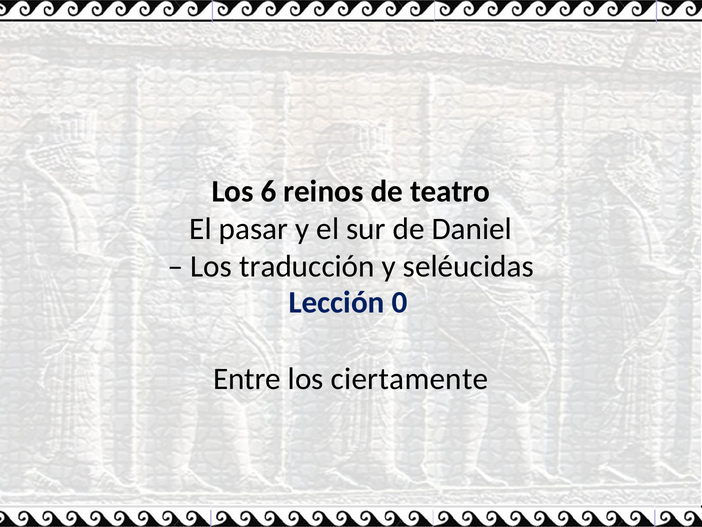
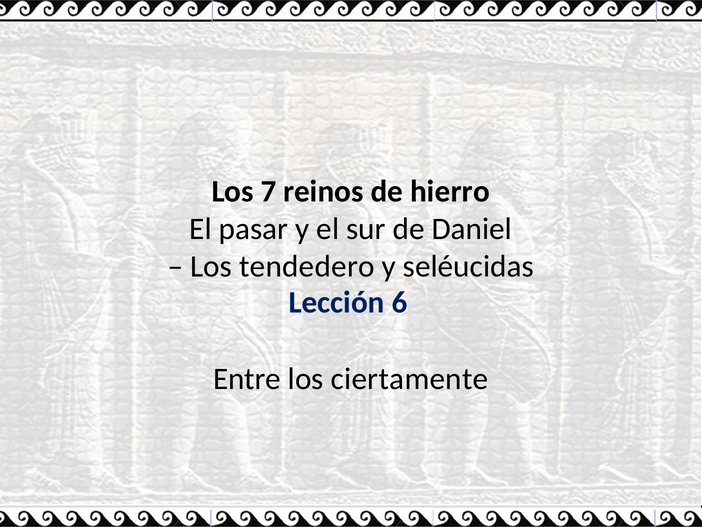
6: 6 -> 7 (269, 191)
teatro: teatro -> hierro (450, 191)
traducción: traducción -> tendedero (307, 266)
0: 0 -> 6 (400, 302)
